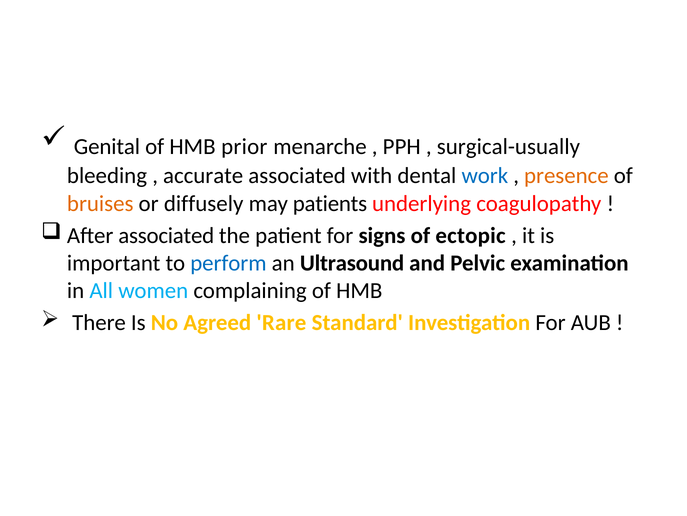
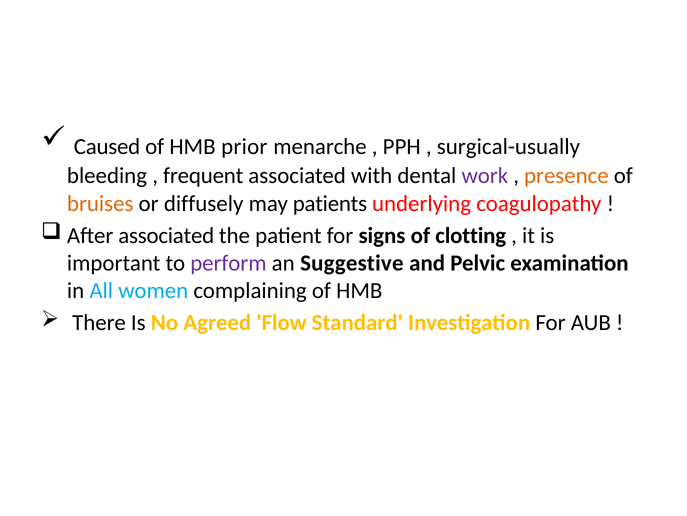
Genital: Genital -> Caused (107, 147)
accurate: accurate -> frequent (203, 176)
work colour: blue -> purple (485, 176)
ectopic: ectopic -> clotting (471, 235)
perform colour: blue -> purple (228, 263)
Ultrasound: Ultrasound -> Suggestive (352, 263)
Rare: Rare -> Flow (282, 322)
